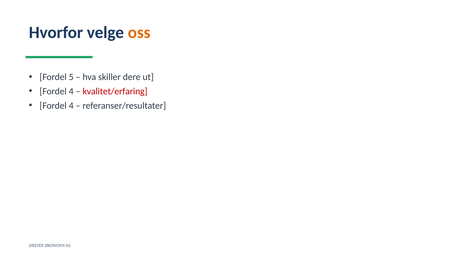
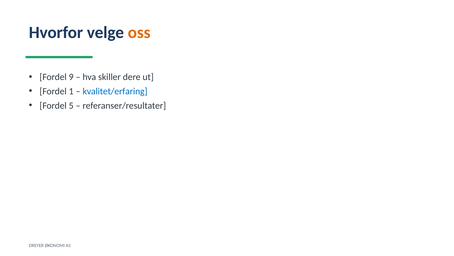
5: 5 -> 9 (71, 77)
4: 4 -> 1 (71, 91)
kvalitet/erfaring colour: red -> blue (115, 91)
4: 4 -> 5 (71, 105)
